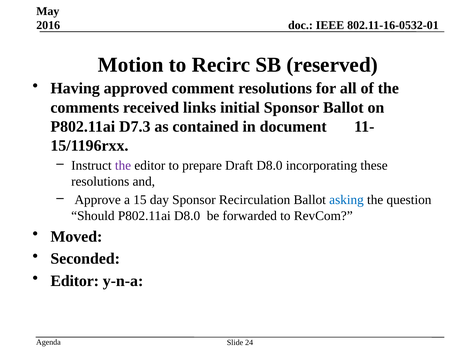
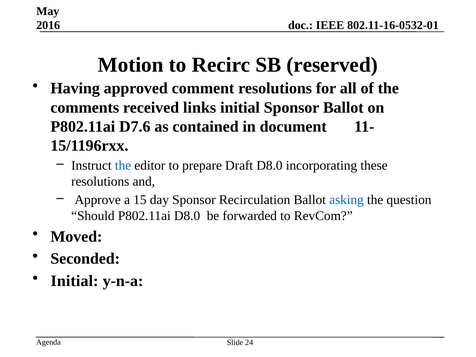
D7.3: D7.3 -> D7.6 (135, 126)
the colour: purple -> blue (123, 165)
Editor: Editor -> Initial (75, 281)
